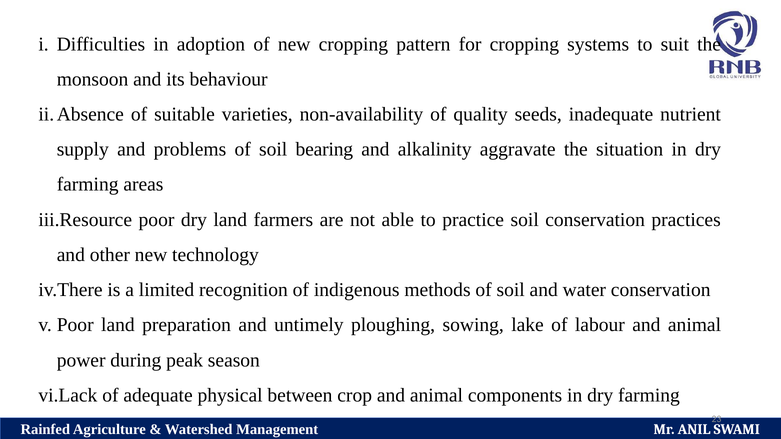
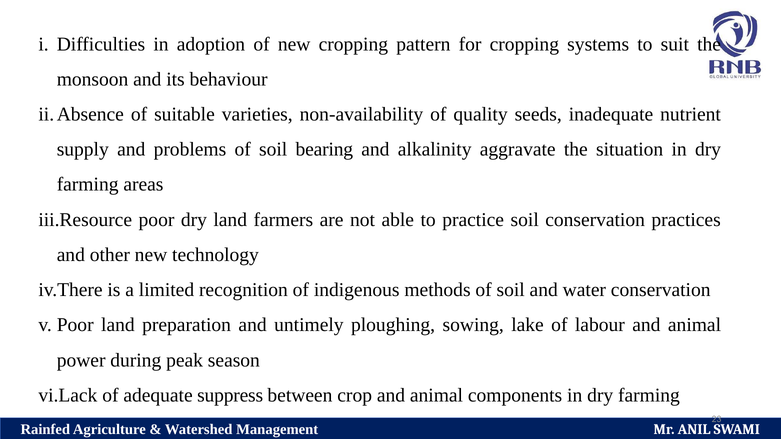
physical: physical -> suppress (230, 396)
